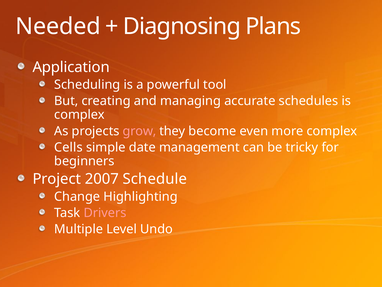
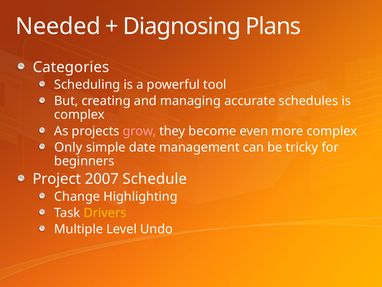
Application: Application -> Categories (71, 67)
Cells: Cells -> Only (68, 147)
Drivers colour: pink -> yellow (105, 212)
